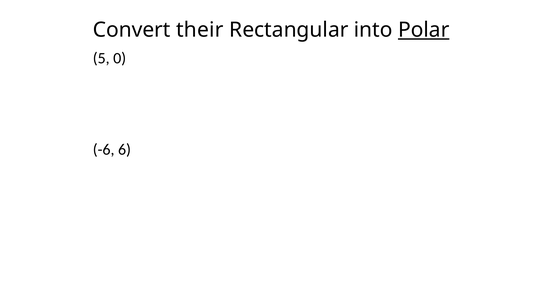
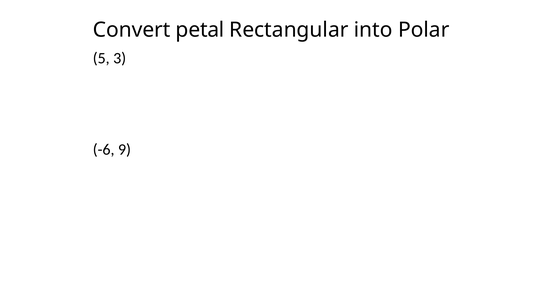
their: their -> petal (200, 30)
Polar underline: present -> none (424, 30)
0: 0 -> 3 (120, 58)
6: 6 -> 9 (125, 150)
